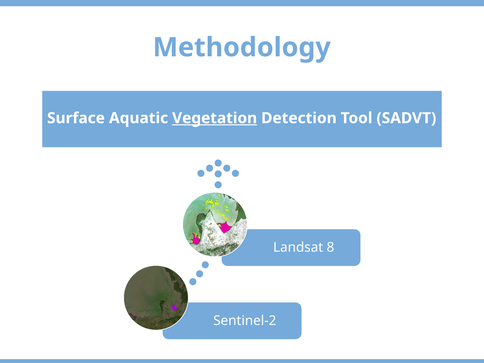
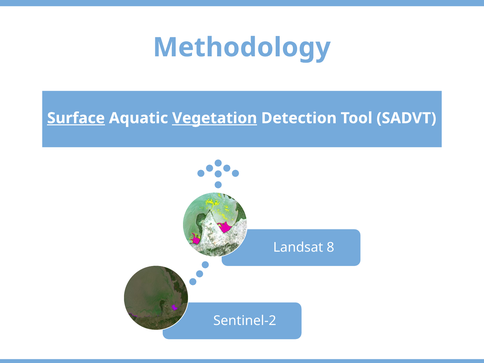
Surface underline: none -> present (76, 118)
